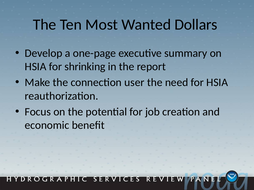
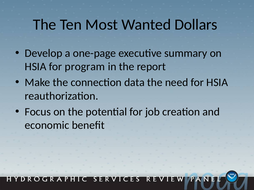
shrinking: shrinking -> program (85, 67)
user: user -> data (134, 83)
